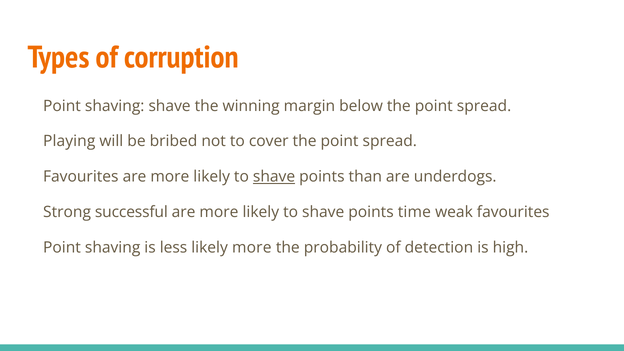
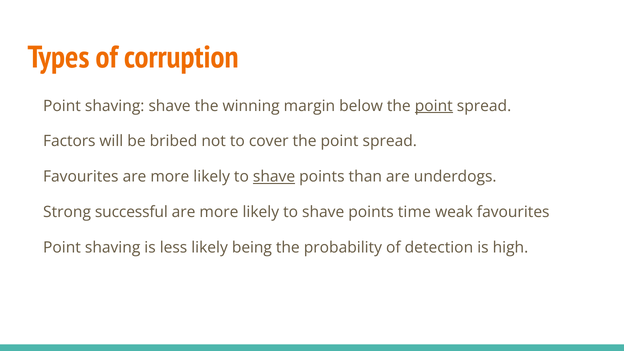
point underline: none -> present (434, 106)
Playing: Playing -> Factors (69, 141)
likely more: more -> being (252, 247)
